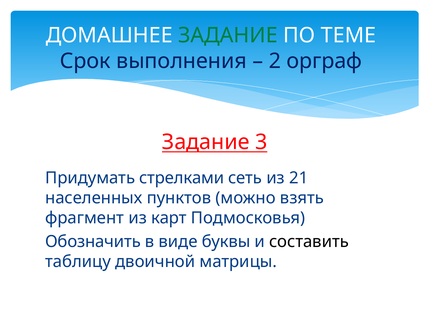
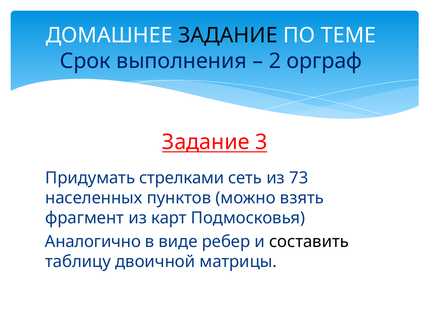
ЗАДАНИЕ colour: green -> black (228, 35)
21: 21 -> 73 (299, 178)
Обозначить: Обозначить -> Аналогично (93, 241)
буквы: буквы -> ребер (226, 241)
